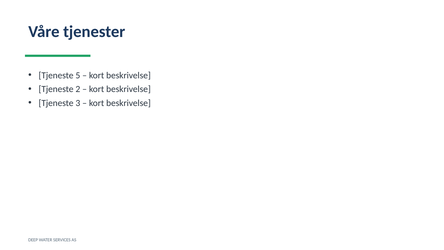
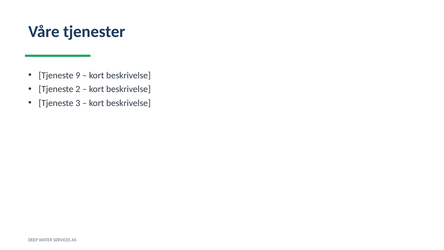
5: 5 -> 9 (78, 75)
